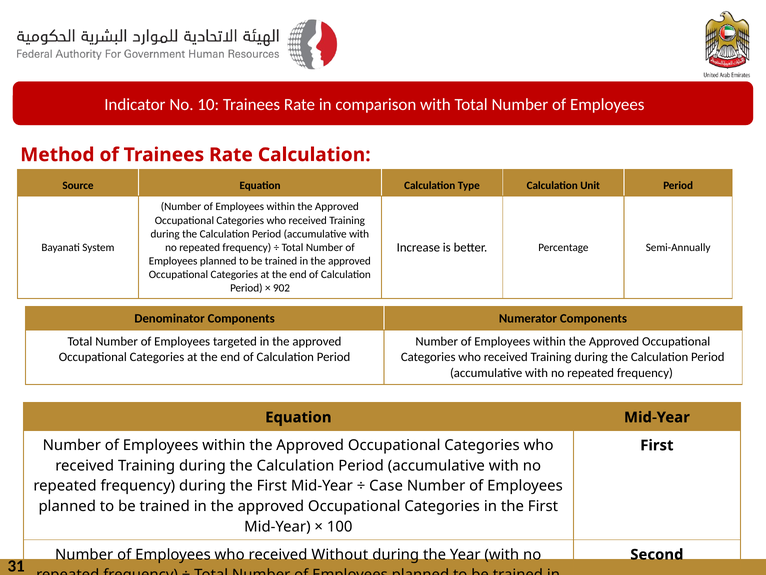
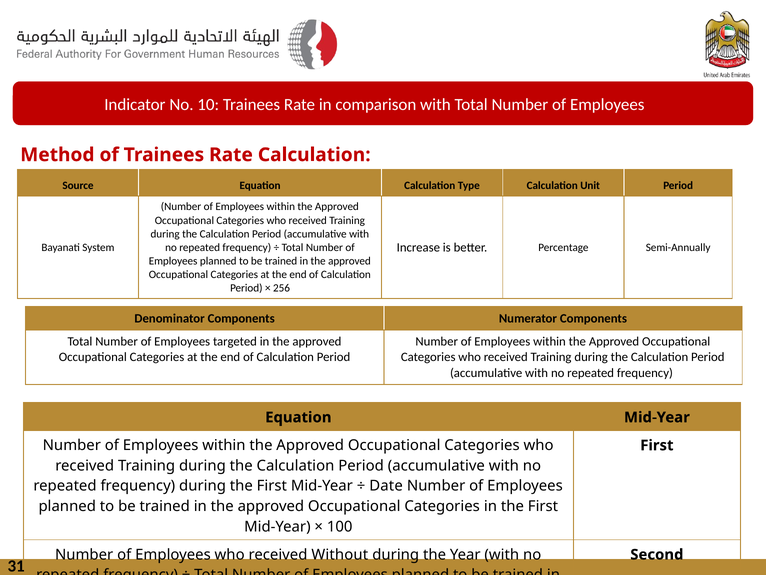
902: 902 -> 256 (281, 288)
Case: Case -> Date (386, 486)
